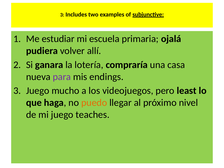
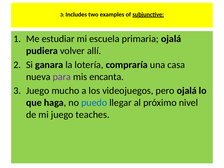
endings: endings -> encanta (107, 77)
pero least: least -> ojalá (187, 91)
puedo colour: orange -> blue (94, 103)
